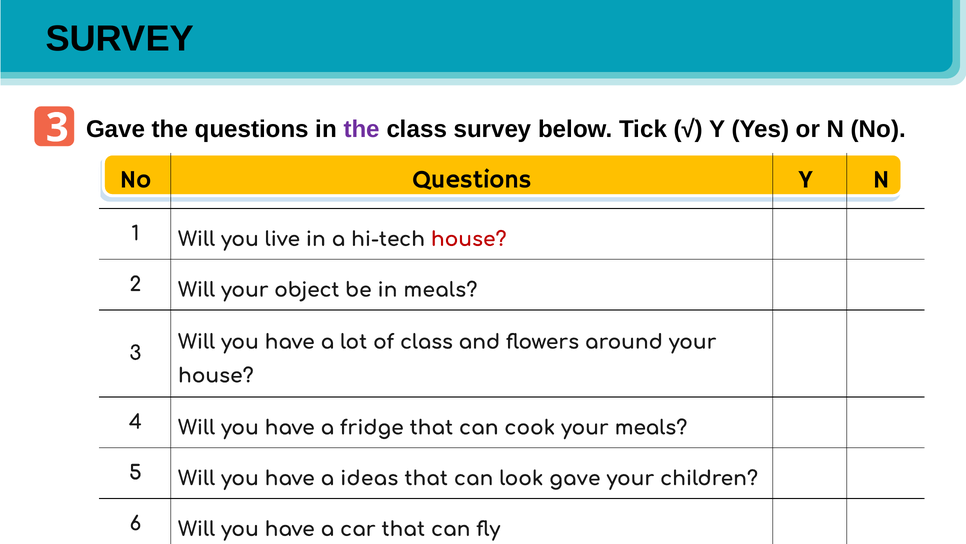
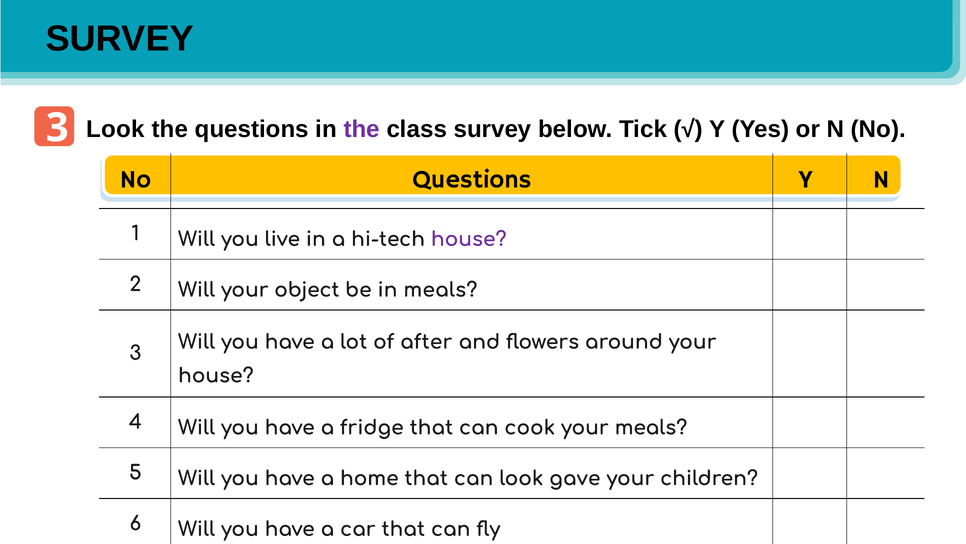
Gave: Gave -> Look (116, 129)
house colour: red -> purple (469, 239)
of class: class -> after (426, 342)
ideas: ideas -> home (369, 478)
